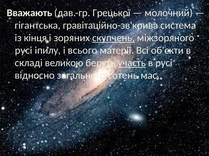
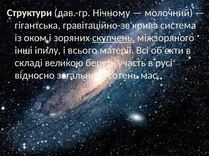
Вважають: Вважають -> Структури (29, 13)
Грецької: Грецької -> Нічному (111, 13)
кінця: кінця -> оком (35, 38)
русі: русі -> інші (24, 51)
участь underline: present -> none (132, 63)
